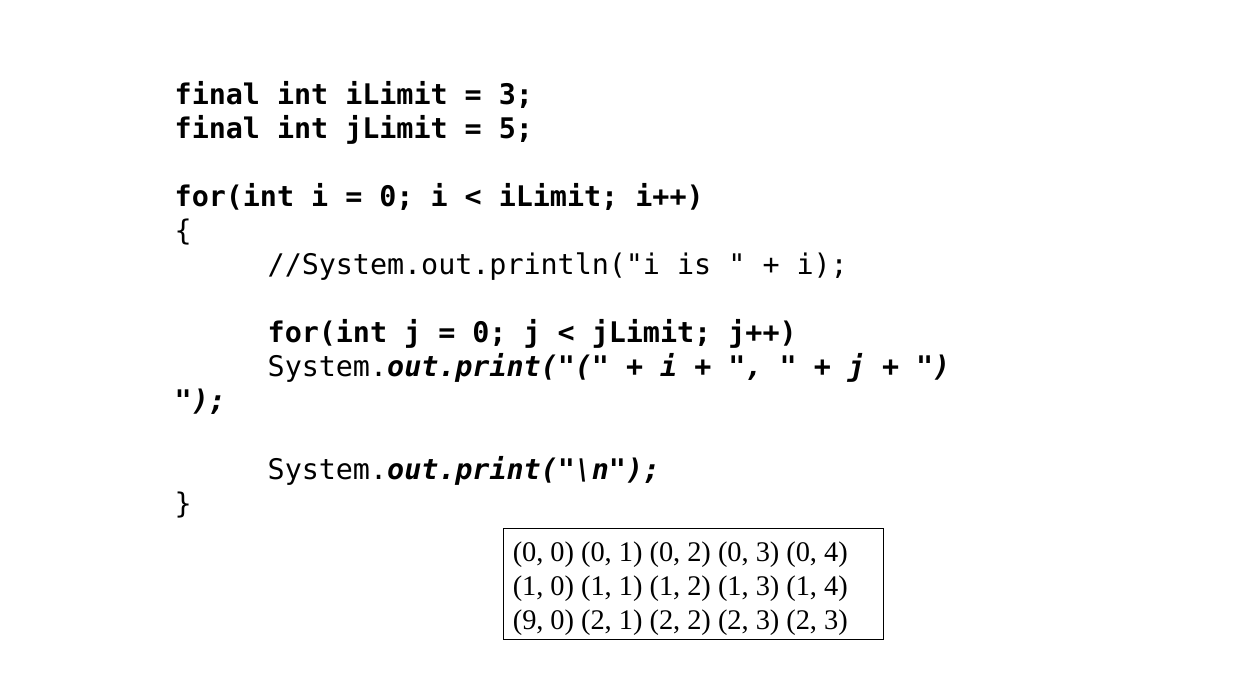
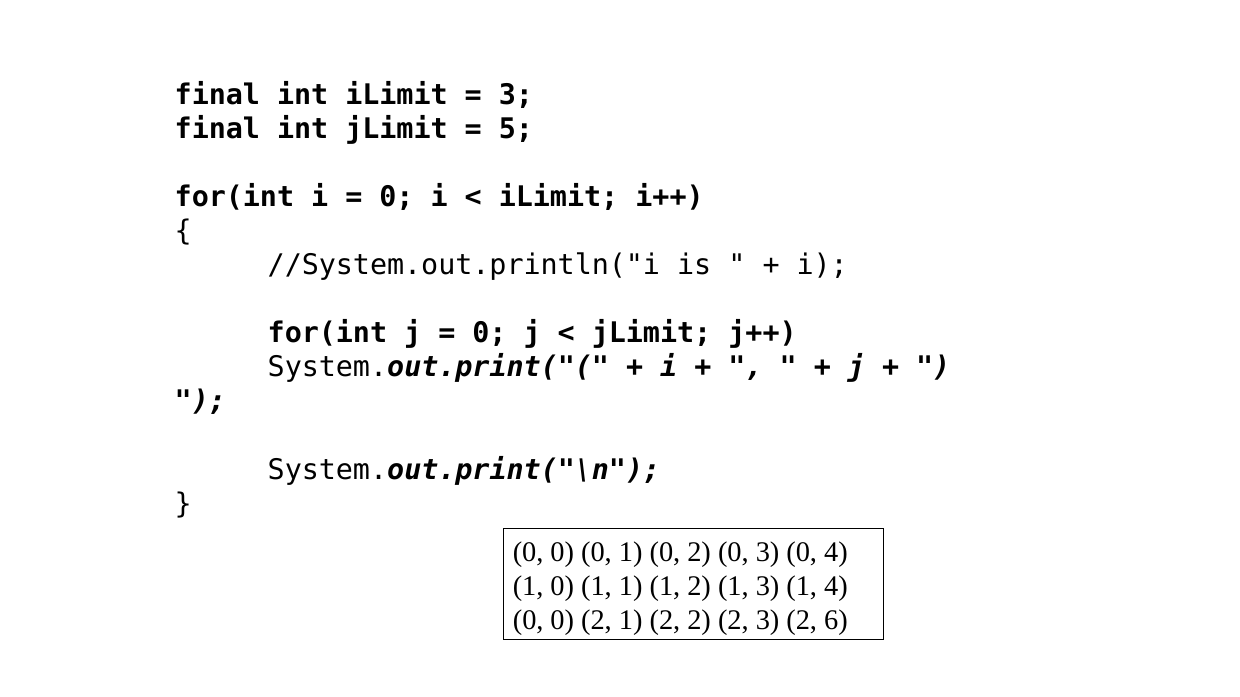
9: 9 -> 0 (528, 621)
3 2 3: 3 -> 6 (836, 621)
